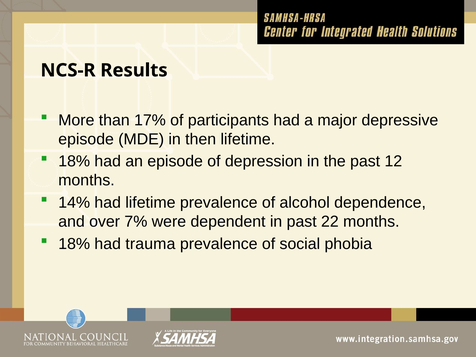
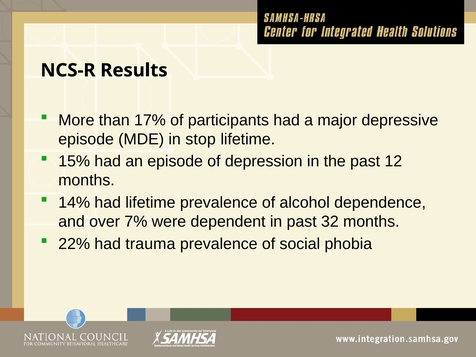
then: then -> stop (201, 139)
18%: 18% -> 15% (74, 161)
22: 22 -> 32 (330, 222)
18%: 18% -> 22% (74, 244)
